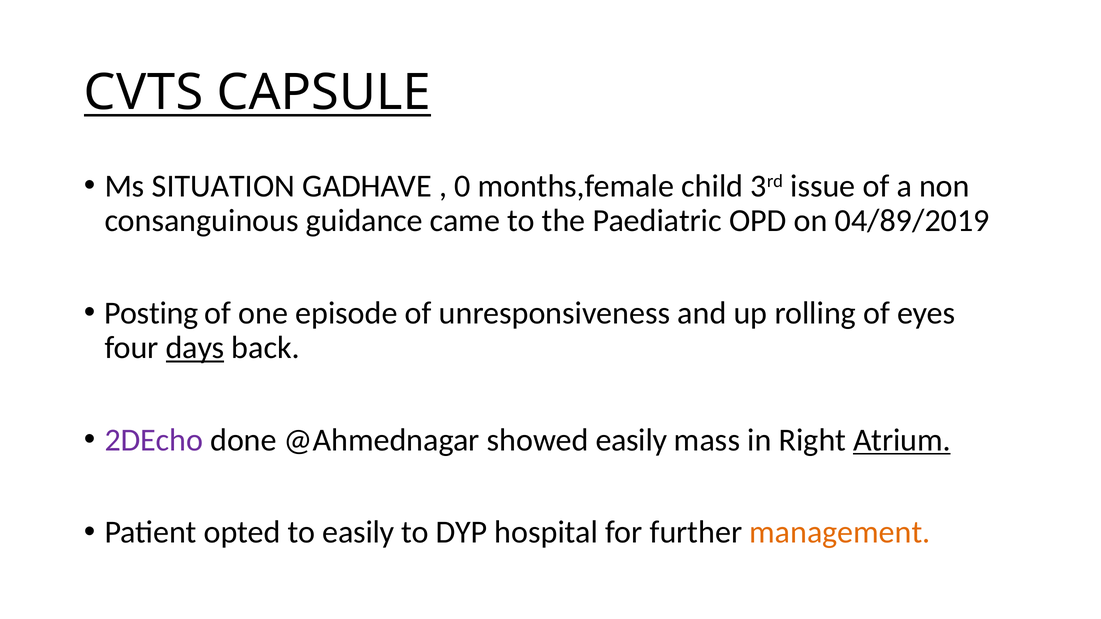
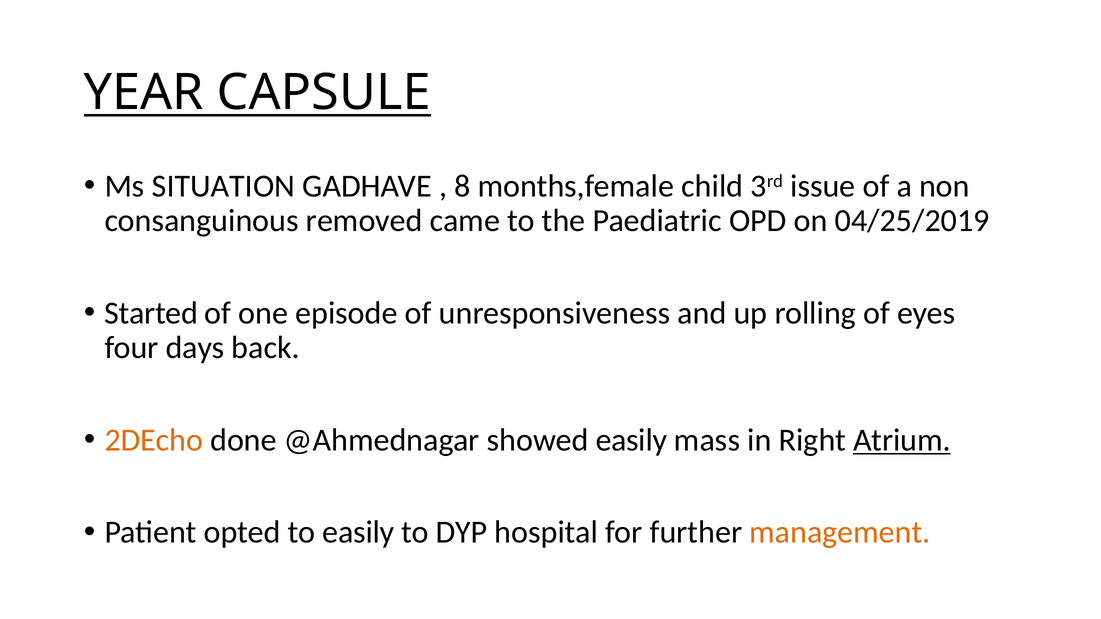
CVTS: CVTS -> YEAR (144, 92)
0: 0 -> 8 (462, 186)
guidance: guidance -> removed (364, 221)
04/89/2019: 04/89/2019 -> 04/25/2019 (912, 221)
Posting: Posting -> Started (151, 313)
days underline: present -> none (195, 348)
2DEcho colour: purple -> orange (154, 440)
